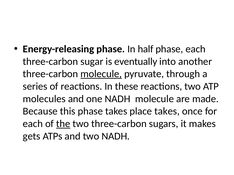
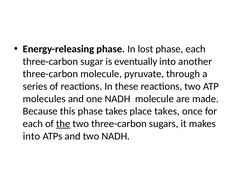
half: half -> lost (145, 49)
molecule underline: present -> none (101, 74)
gets: gets -> into (32, 137)
